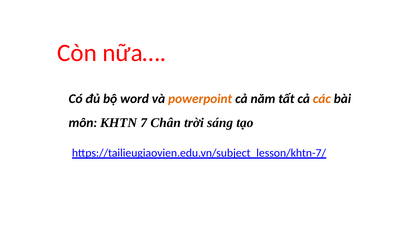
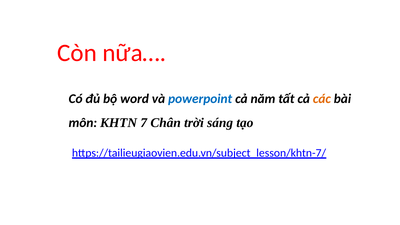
powerpoint colour: orange -> blue (200, 99)
